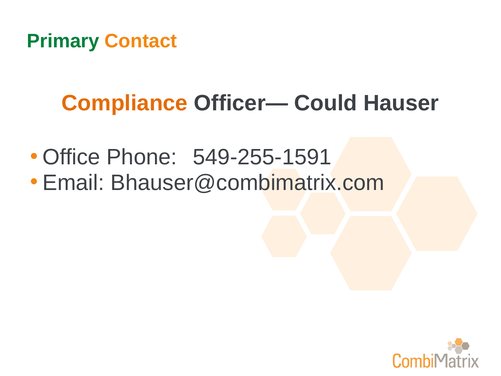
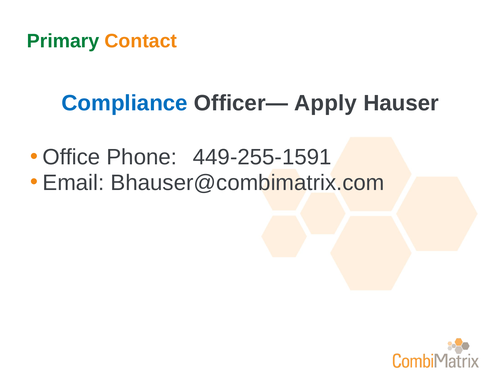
Compliance colour: orange -> blue (125, 103)
Could: Could -> Apply (326, 103)
549-255-1591: 549-255-1591 -> 449-255-1591 (262, 157)
